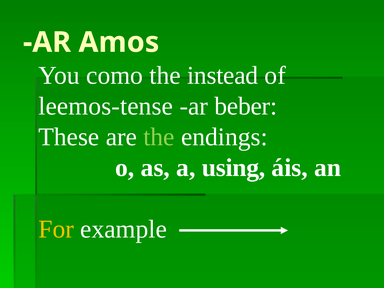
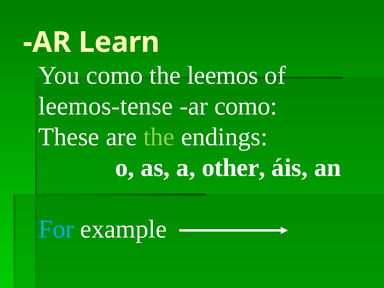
Amos: Amos -> Learn (119, 42)
instead: instead -> leemos (223, 76)
ar beber: beber -> como (246, 106)
using: using -> other (234, 168)
For colour: yellow -> light blue (56, 229)
